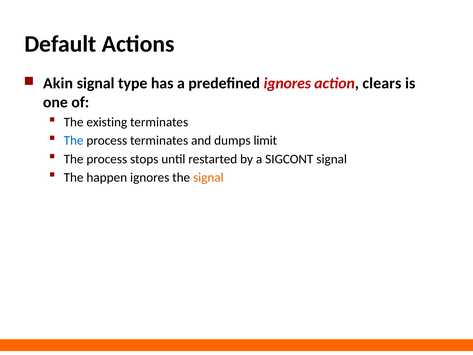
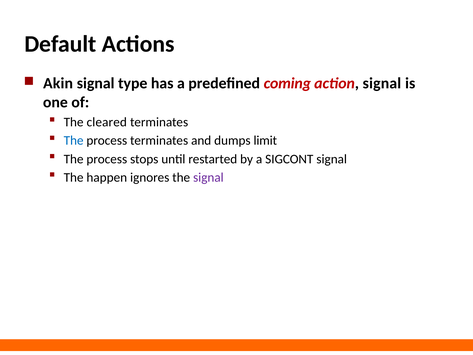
predefined ignores: ignores -> coming (287, 83)
action clears: clears -> signal (382, 83)
existing: existing -> cleared (107, 122)
signal colour: orange -> purple (208, 177)
